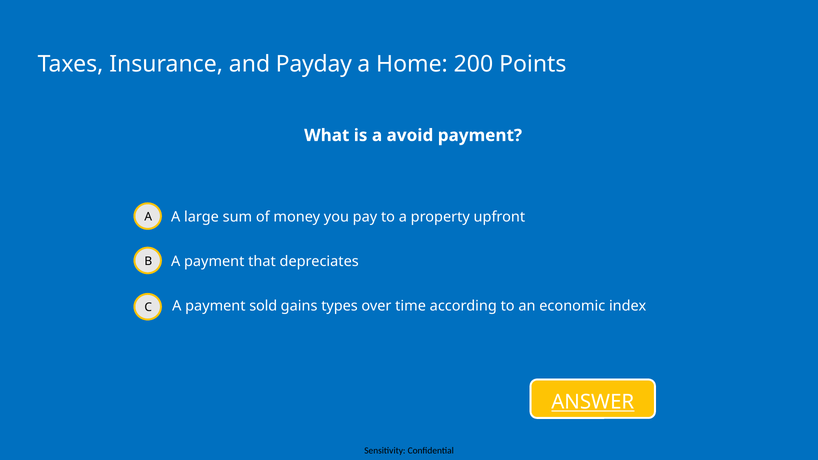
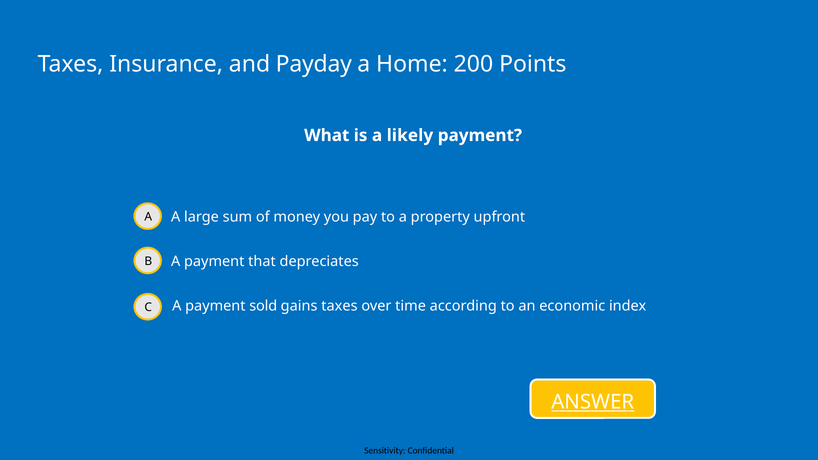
avoid: avoid -> likely (410, 135)
gains types: types -> taxes (339, 306)
